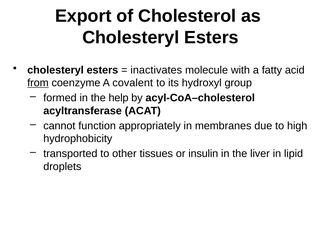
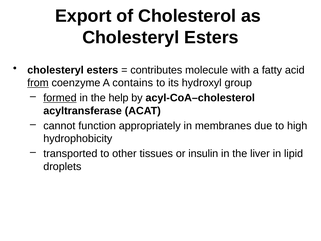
inactivates: inactivates -> contributes (156, 70)
covalent: covalent -> contains (133, 83)
formed underline: none -> present (60, 98)
